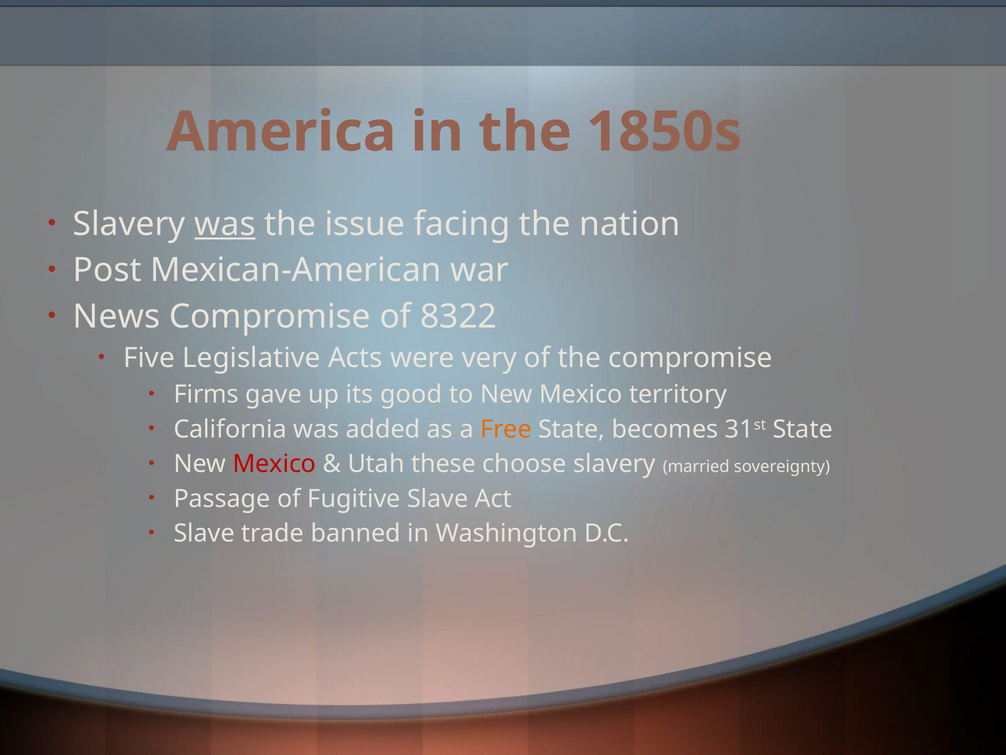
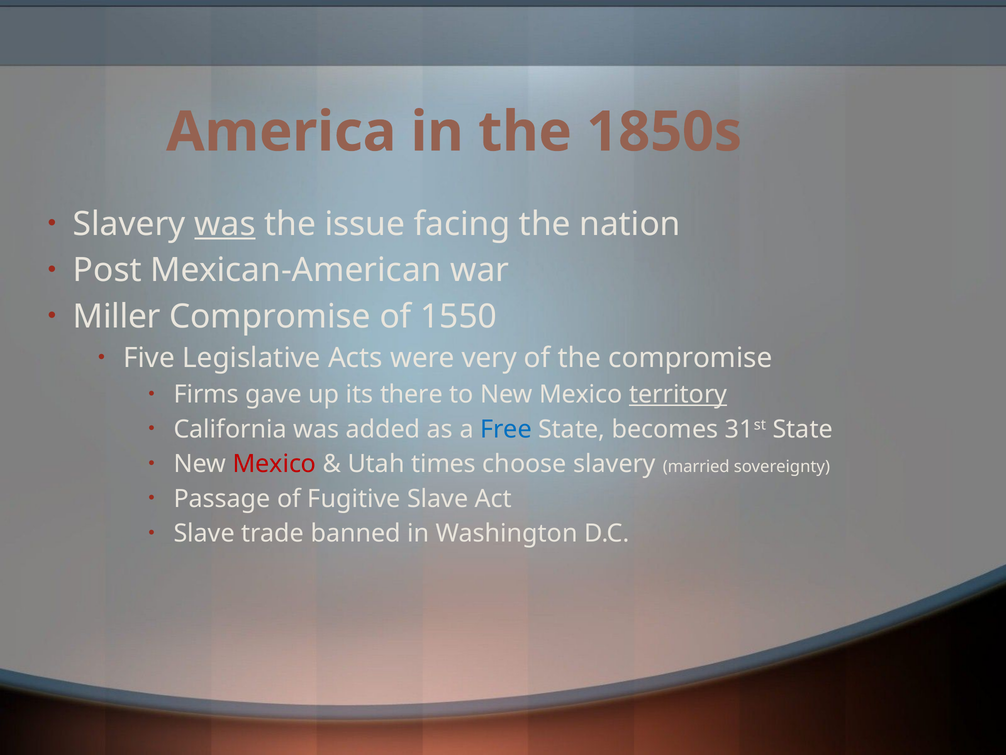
News: News -> Miller (117, 316)
8322: 8322 -> 1550 (459, 316)
good: good -> there (411, 394)
territory underline: none -> present (678, 394)
Free colour: orange -> blue (506, 429)
these: these -> times (444, 464)
